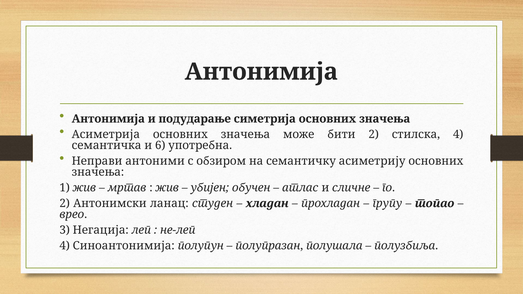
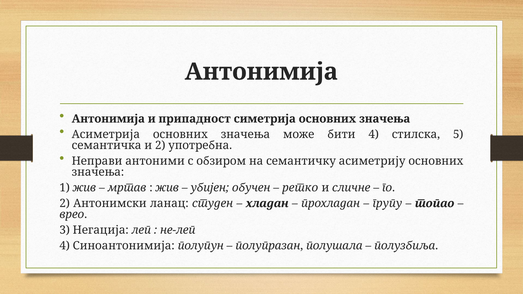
подударање: подударање -> припадност (195, 119)
бити 2: 2 -> 4 (374, 135)
стилска 4: 4 -> 5 (458, 135)
и 6: 6 -> 2 (160, 146)
атлас: атлас -> ретко (300, 188)
